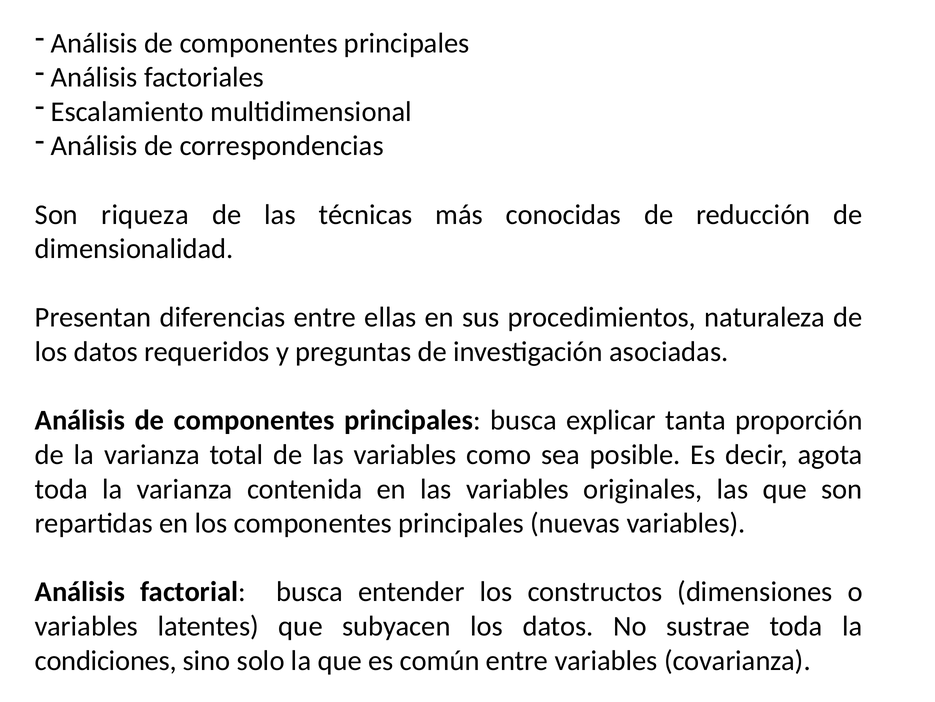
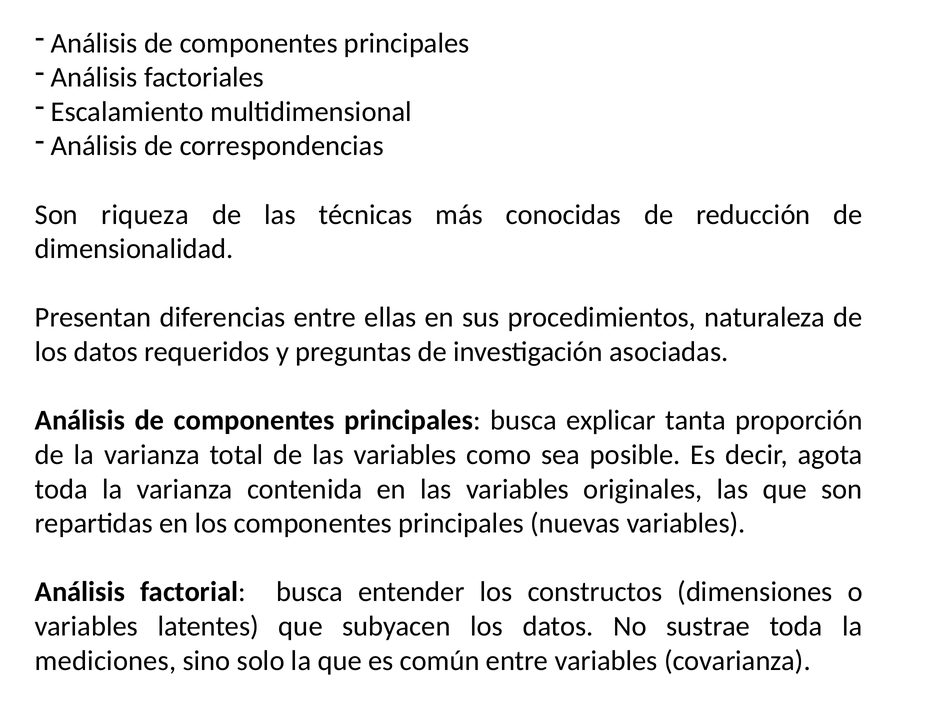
condiciones: condiciones -> mediciones (106, 660)
